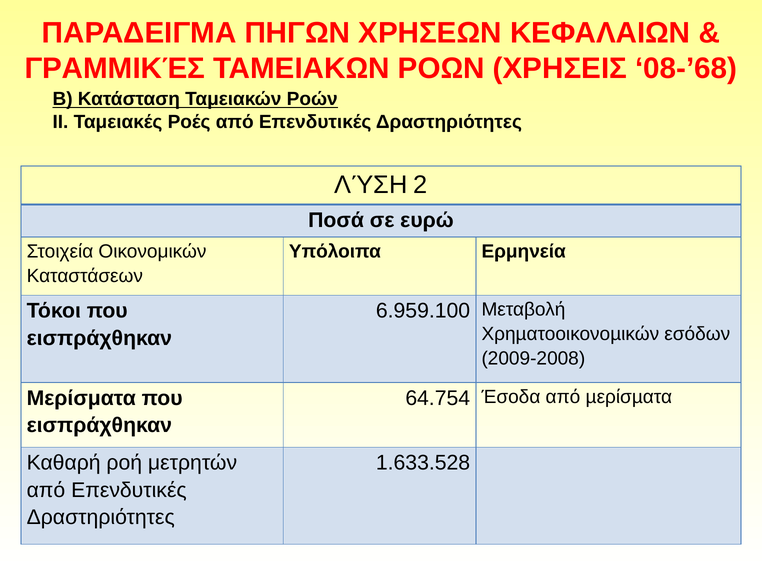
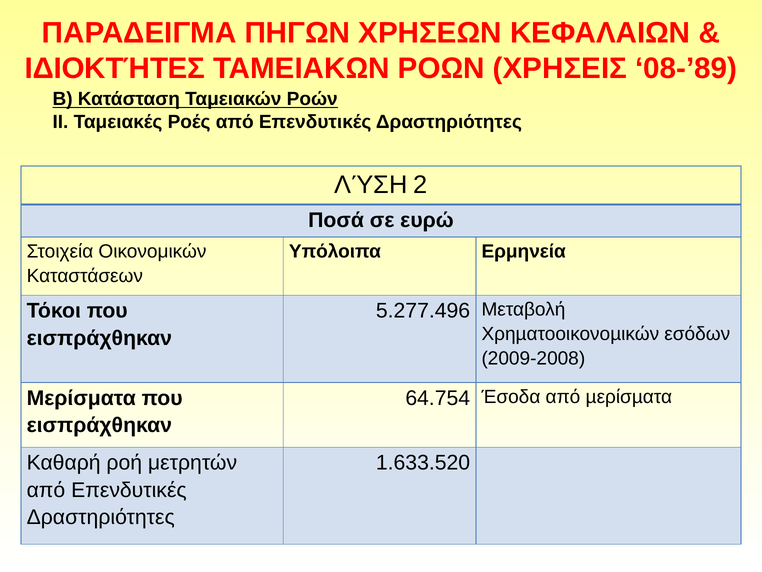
ΓΡΑΜΜΙΚΈΣ: ΓΡΑΜΜΙΚΈΣ -> ΙΔΙΟΚΤΉΤΕΣ (115, 69)
08-’68: 08-’68 -> 08-’89 (686, 69)
6.959.100: 6.959.100 -> 5.277.496 (423, 311)
1.633.528: 1.633.528 -> 1.633.520 (423, 463)
